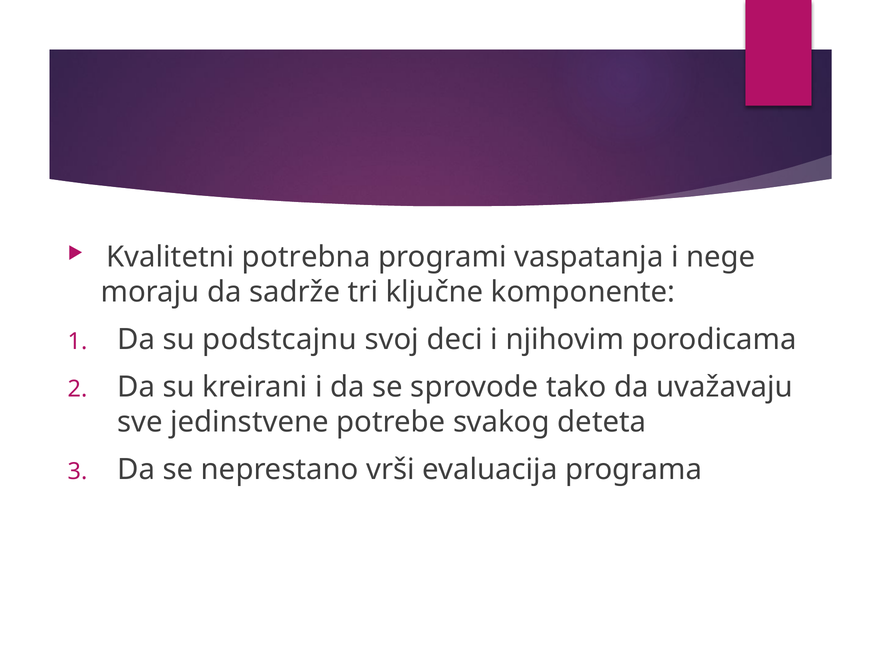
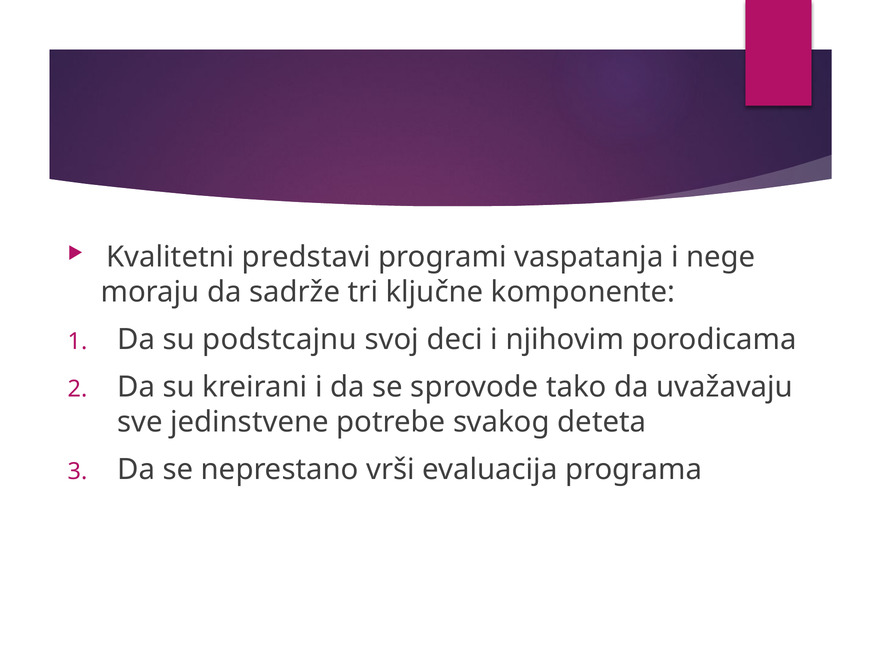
potrebna: potrebna -> predstavi (306, 257)
